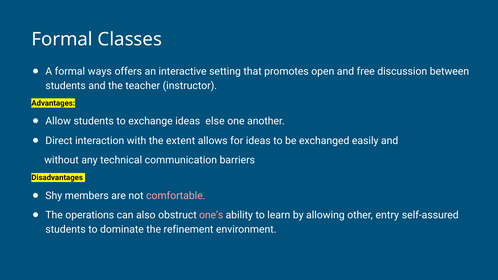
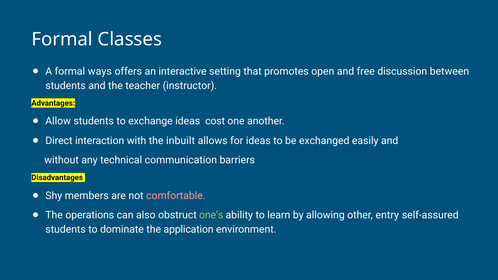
else: else -> cost (215, 121)
extent: extent -> inbuilt (181, 141)
one’s colour: pink -> light green (211, 215)
refinement: refinement -> application (189, 230)
